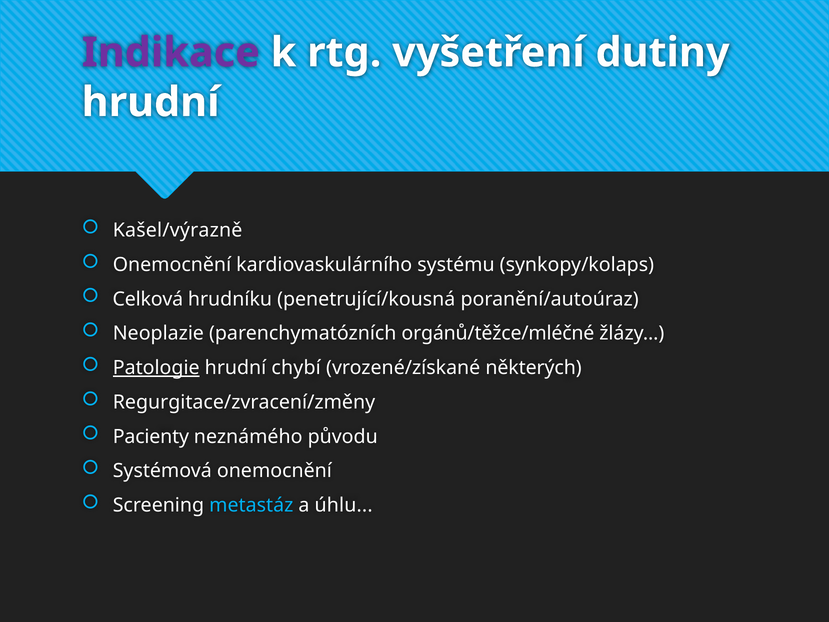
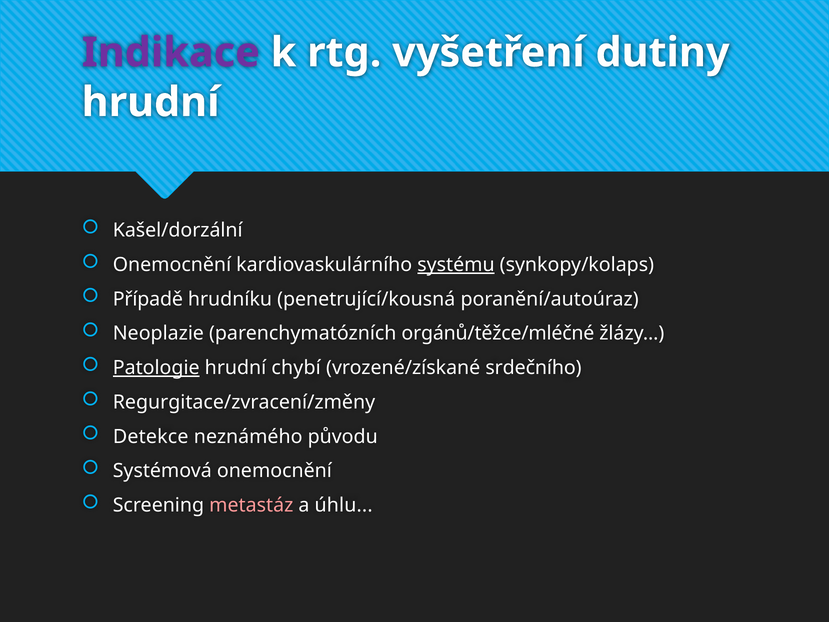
Kašel/výrazně: Kašel/výrazně -> Kašel/dorzální (178, 230)
systému underline: none -> present (456, 265)
Celková: Celková -> Případě (148, 299)
některých: některých -> srdečního (534, 368)
Pacienty: Pacienty -> Detekce (151, 436)
metastáz colour: light blue -> pink (251, 505)
